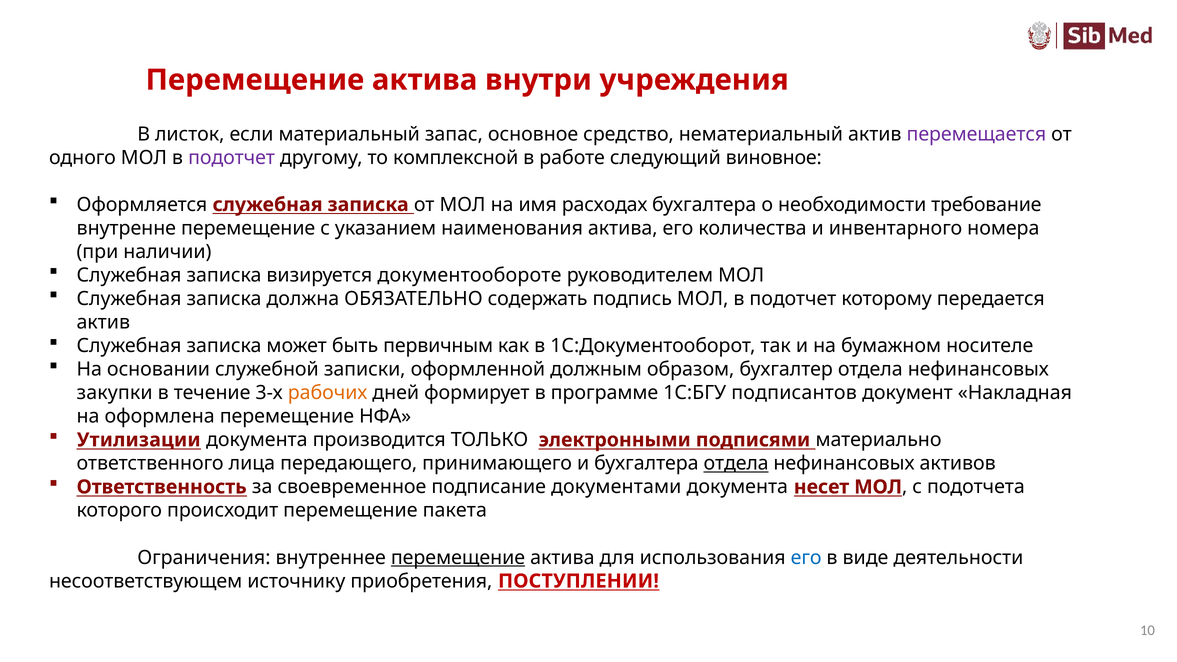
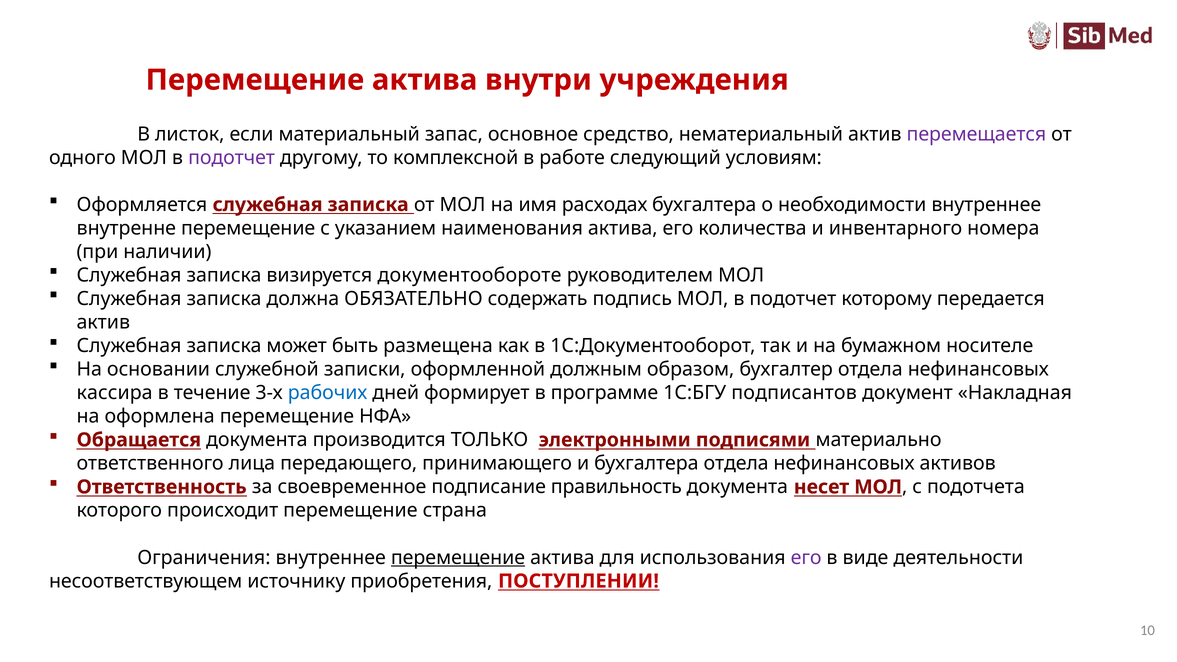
виновное: виновное -> условиям (774, 158)
необходимости требование: требование -> внутреннее (986, 205)
первичным: первичным -> размещена (438, 346)
закупки: закупки -> кассира (115, 393)
рабочих colour: orange -> blue (328, 393)
Утилизации: Утилизации -> Обращается (139, 440)
отдела underline: present -> none (736, 463)
документами: документами -> правильность (616, 487)
пакета: пакета -> страна (455, 511)
его colour: blue -> purple (806, 558)
